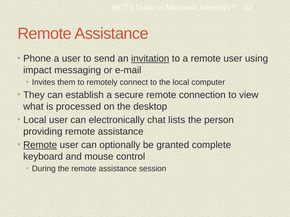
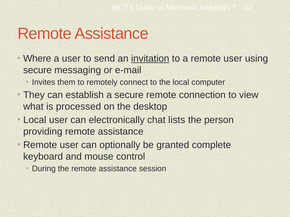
Phone: Phone -> Where (37, 59)
impact: impact -> secure (37, 70)
Remote underline: present -> none (40, 145)
